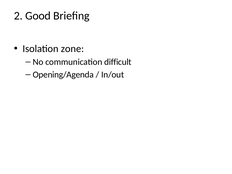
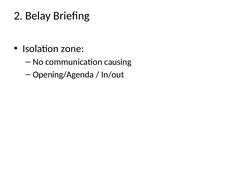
Good: Good -> Belay (38, 16)
difficult: difficult -> causing (118, 62)
